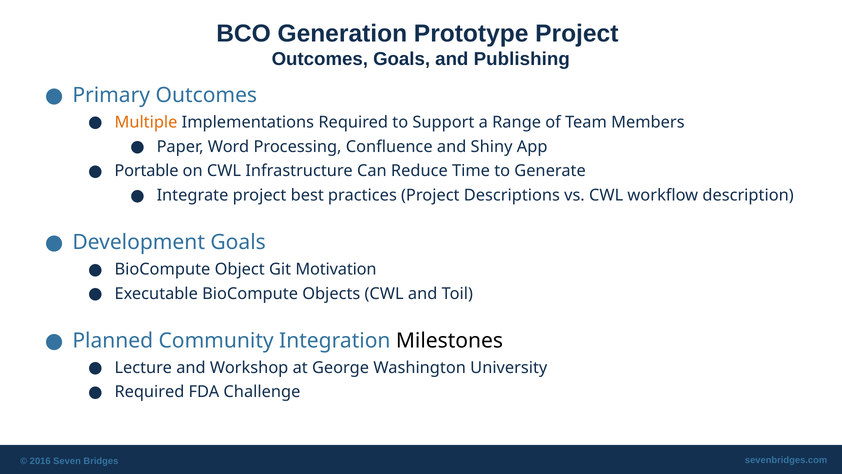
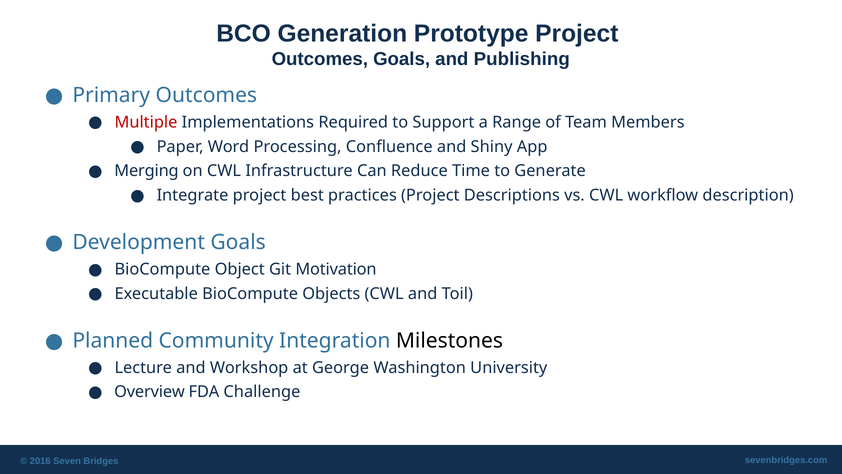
Multiple colour: orange -> red (146, 122)
Portable: Portable -> Merging (147, 171)
Required: Required -> Overview (150, 392)
